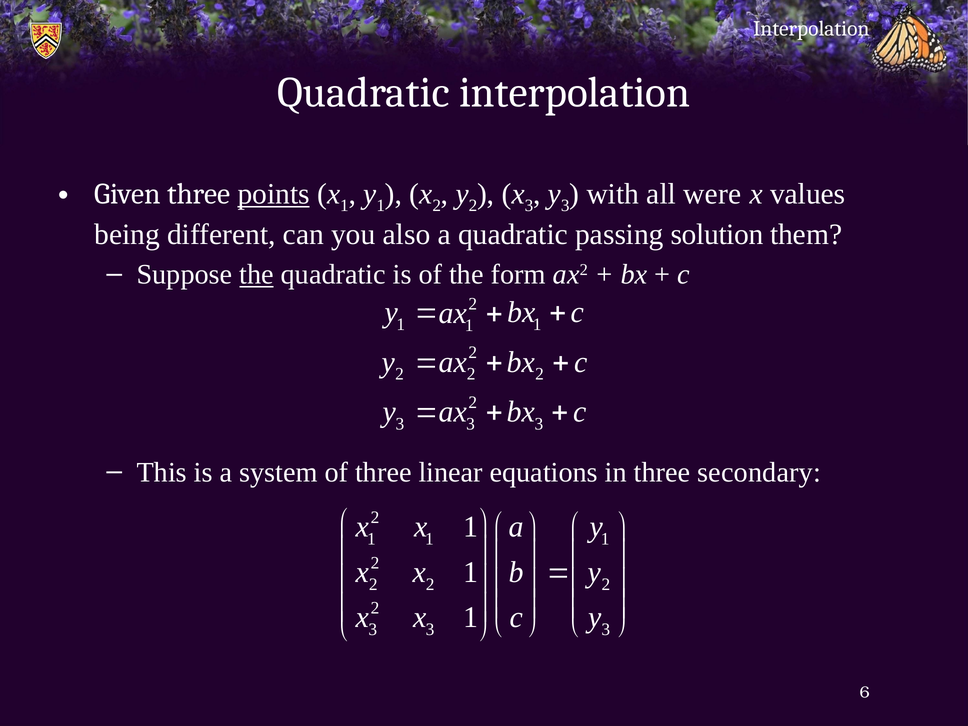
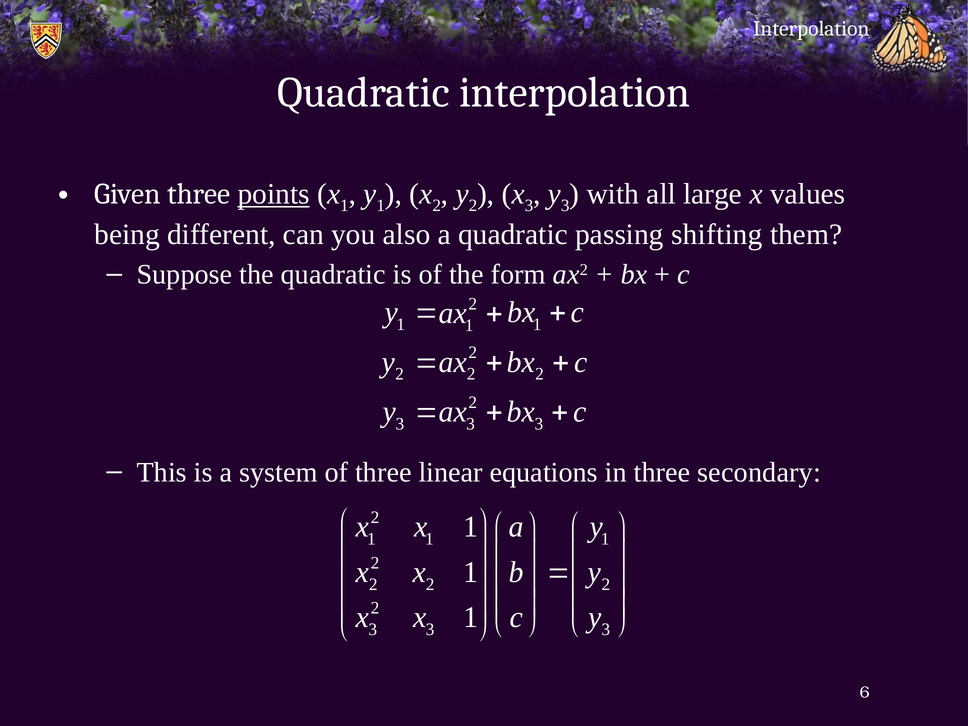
were: were -> large (713, 194)
solution: solution -> shifting (717, 234)
the underline: present -> none (257, 275)
